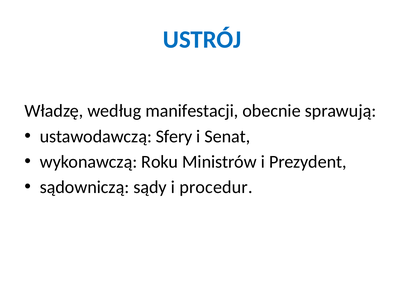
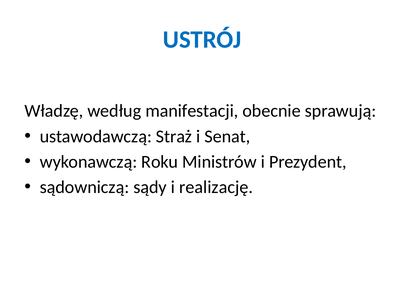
Sfery: Sfery -> Straż (174, 136)
procedur: procedur -> realizację (216, 187)
